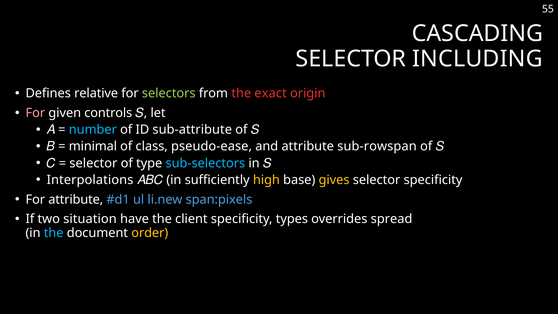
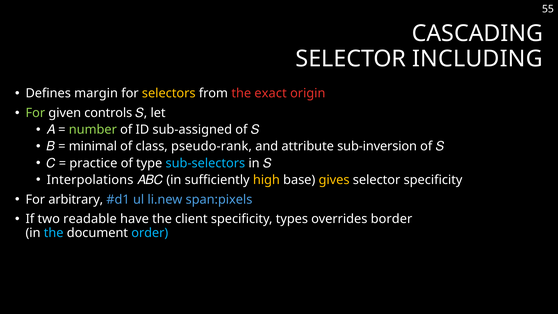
relative: relative -> margin (96, 93)
selectors colour: light green -> yellow (169, 93)
For colour: pink -> light green (35, 113)
number colour: light blue -> light green (93, 130)
sub-attribute: sub-attribute -> sub-assigned (192, 130)
pseudo-ease: pseudo-ease -> pseudo-rank (211, 146)
sub-rowspan: sub-rowspan -> sub-inversion (377, 146)
selector: selector -> practice (93, 163)
For attribute: attribute -> arbitrary (76, 199)
situation: situation -> readable (90, 219)
spread: spread -> border (392, 219)
order colour: yellow -> light blue (150, 233)
